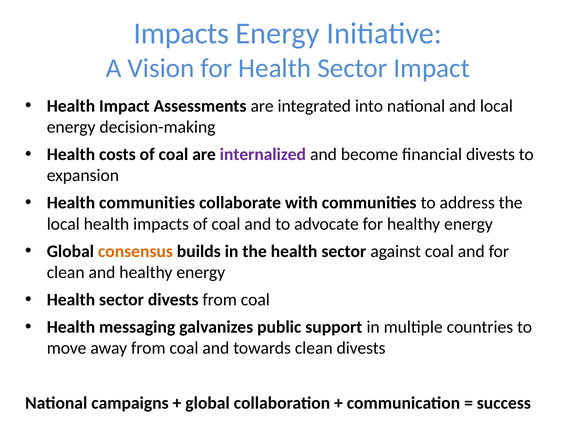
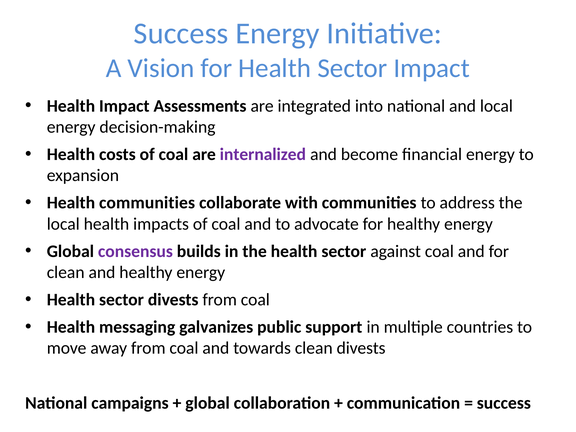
Impacts: Impacts -> Success (181, 33)
financial divests: divests -> energy (490, 154)
consensus colour: orange -> purple (135, 251)
